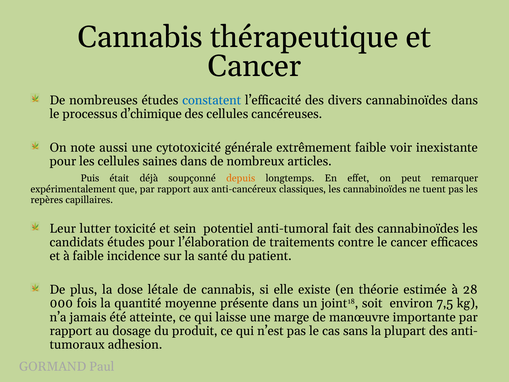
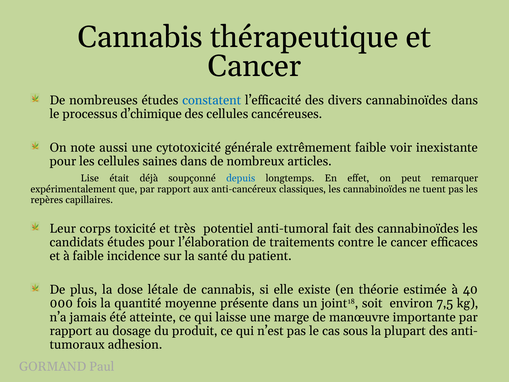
Puis: Puis -> Lise (90, 178)
depuis colour: orange -> blue (241, 178)
lutter: lutter -> corps (95, 228)
sein: sein -> très (185, 228)
28: 28 -> 40 (470, 289)
sans: sans -> sous (355, 331)
